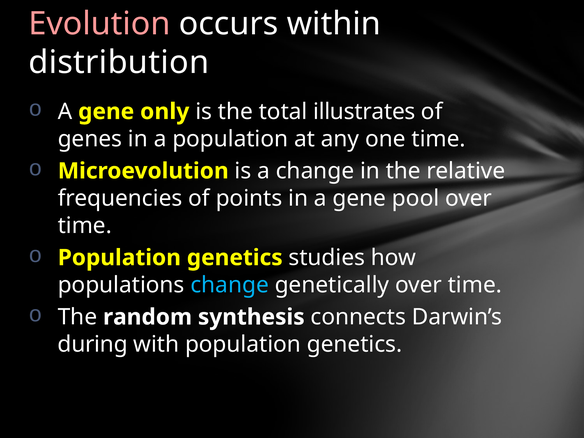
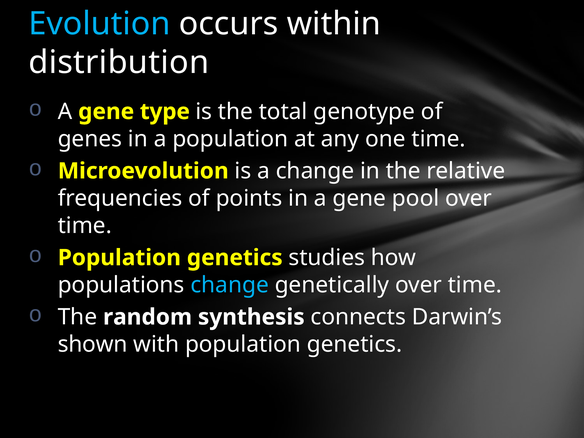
Evolution colour: pink -> light blue (99, 24)
only: only -> type (165, 112)
illustrates: illustrates -> genotype (364, 112)
during: during -> shown (93, 344)
